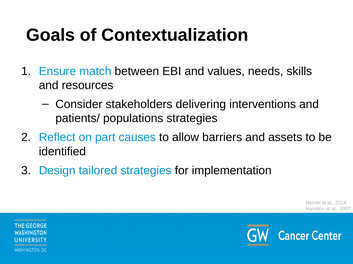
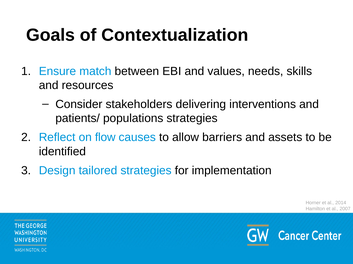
part: part -> flow (105, 138)
